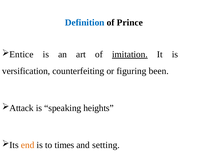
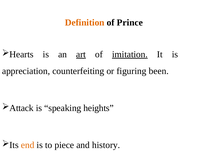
Definition colour: blue -> orange (85, 22)
Entice: Entice -> Hearts (21, 54)
art underline: none -> present (81, 54)
versification: versification -> appreciation (26, 71)
times: times -> piece (64, 145)
setting: setting -> history (106, 145)
